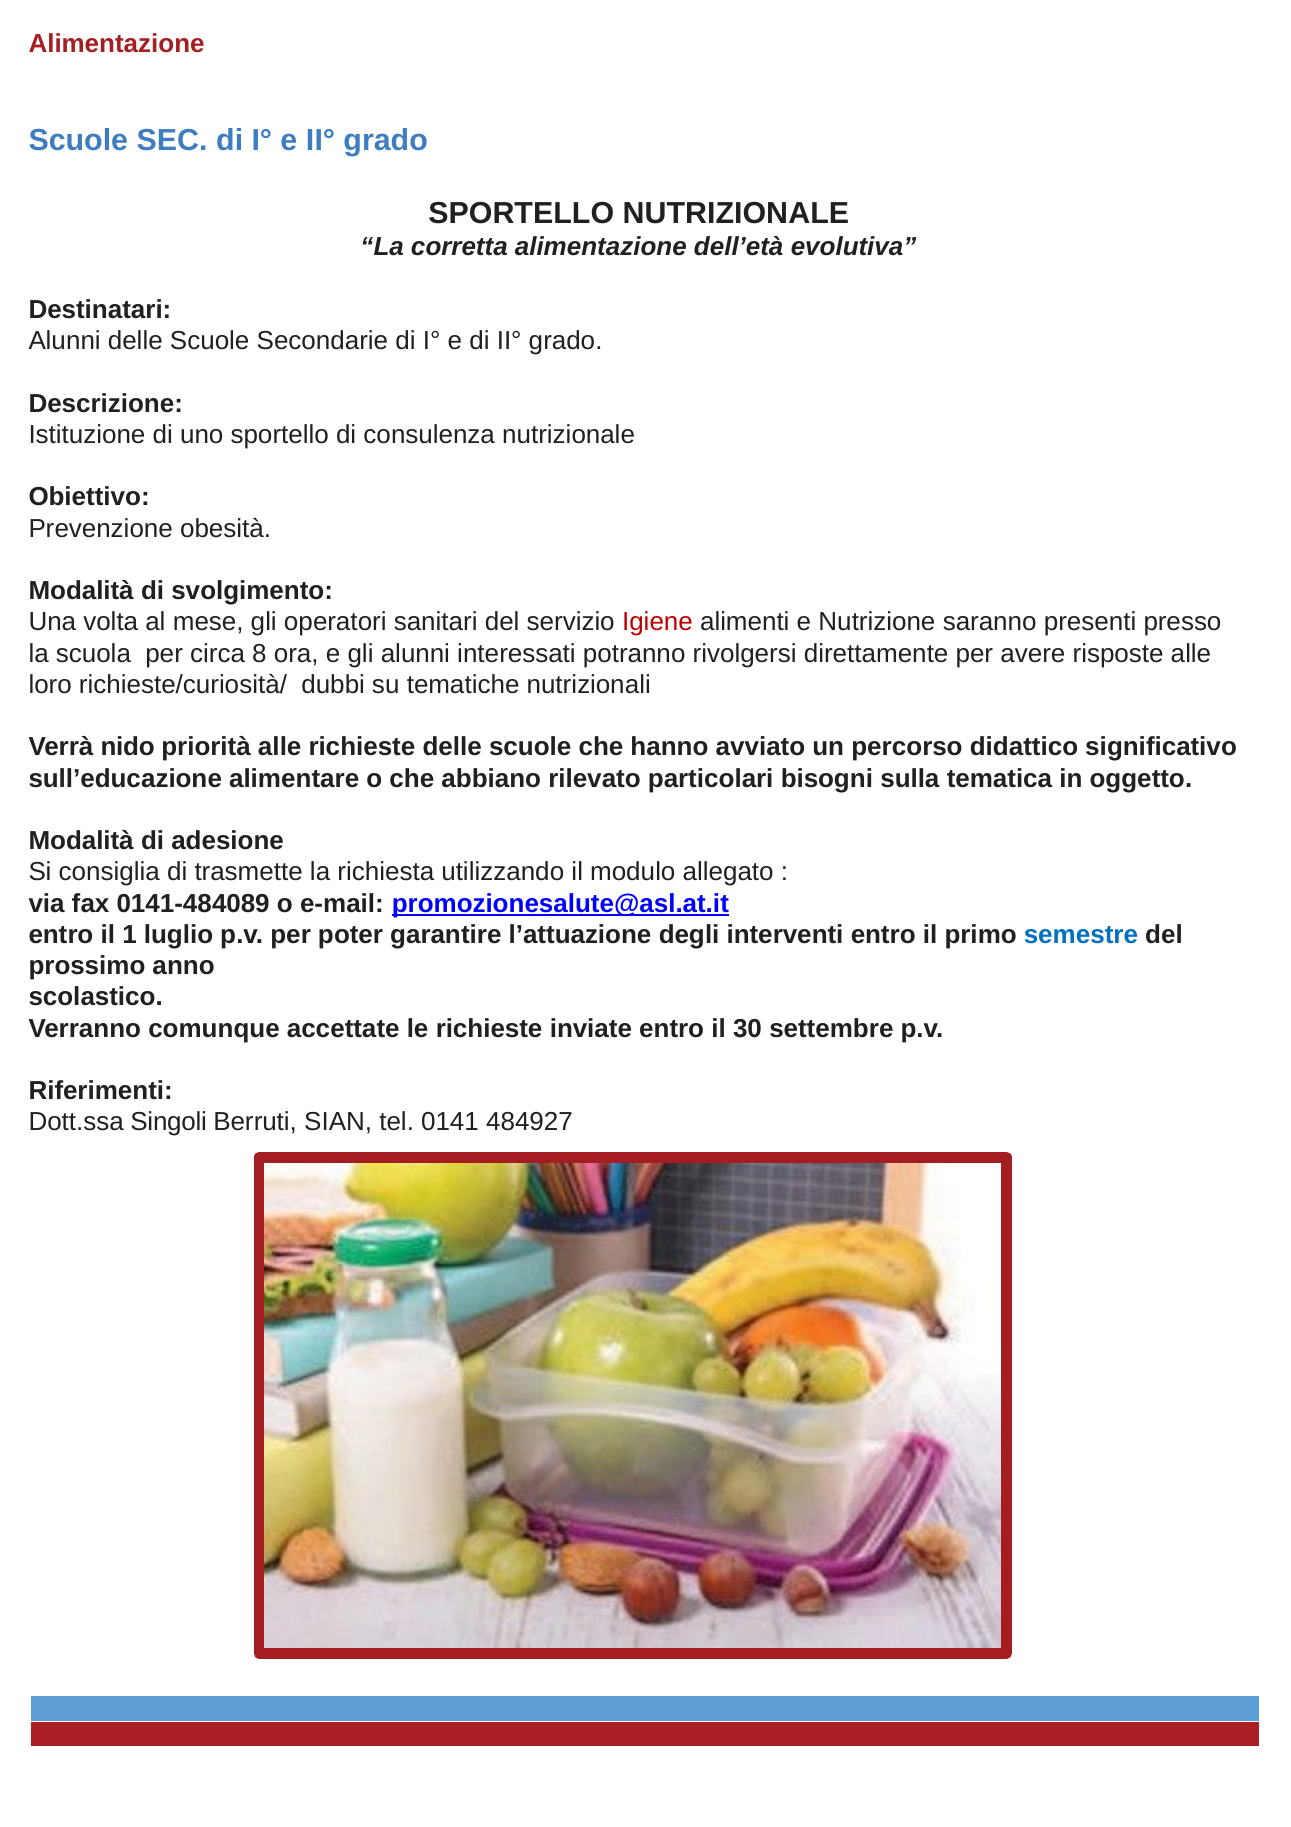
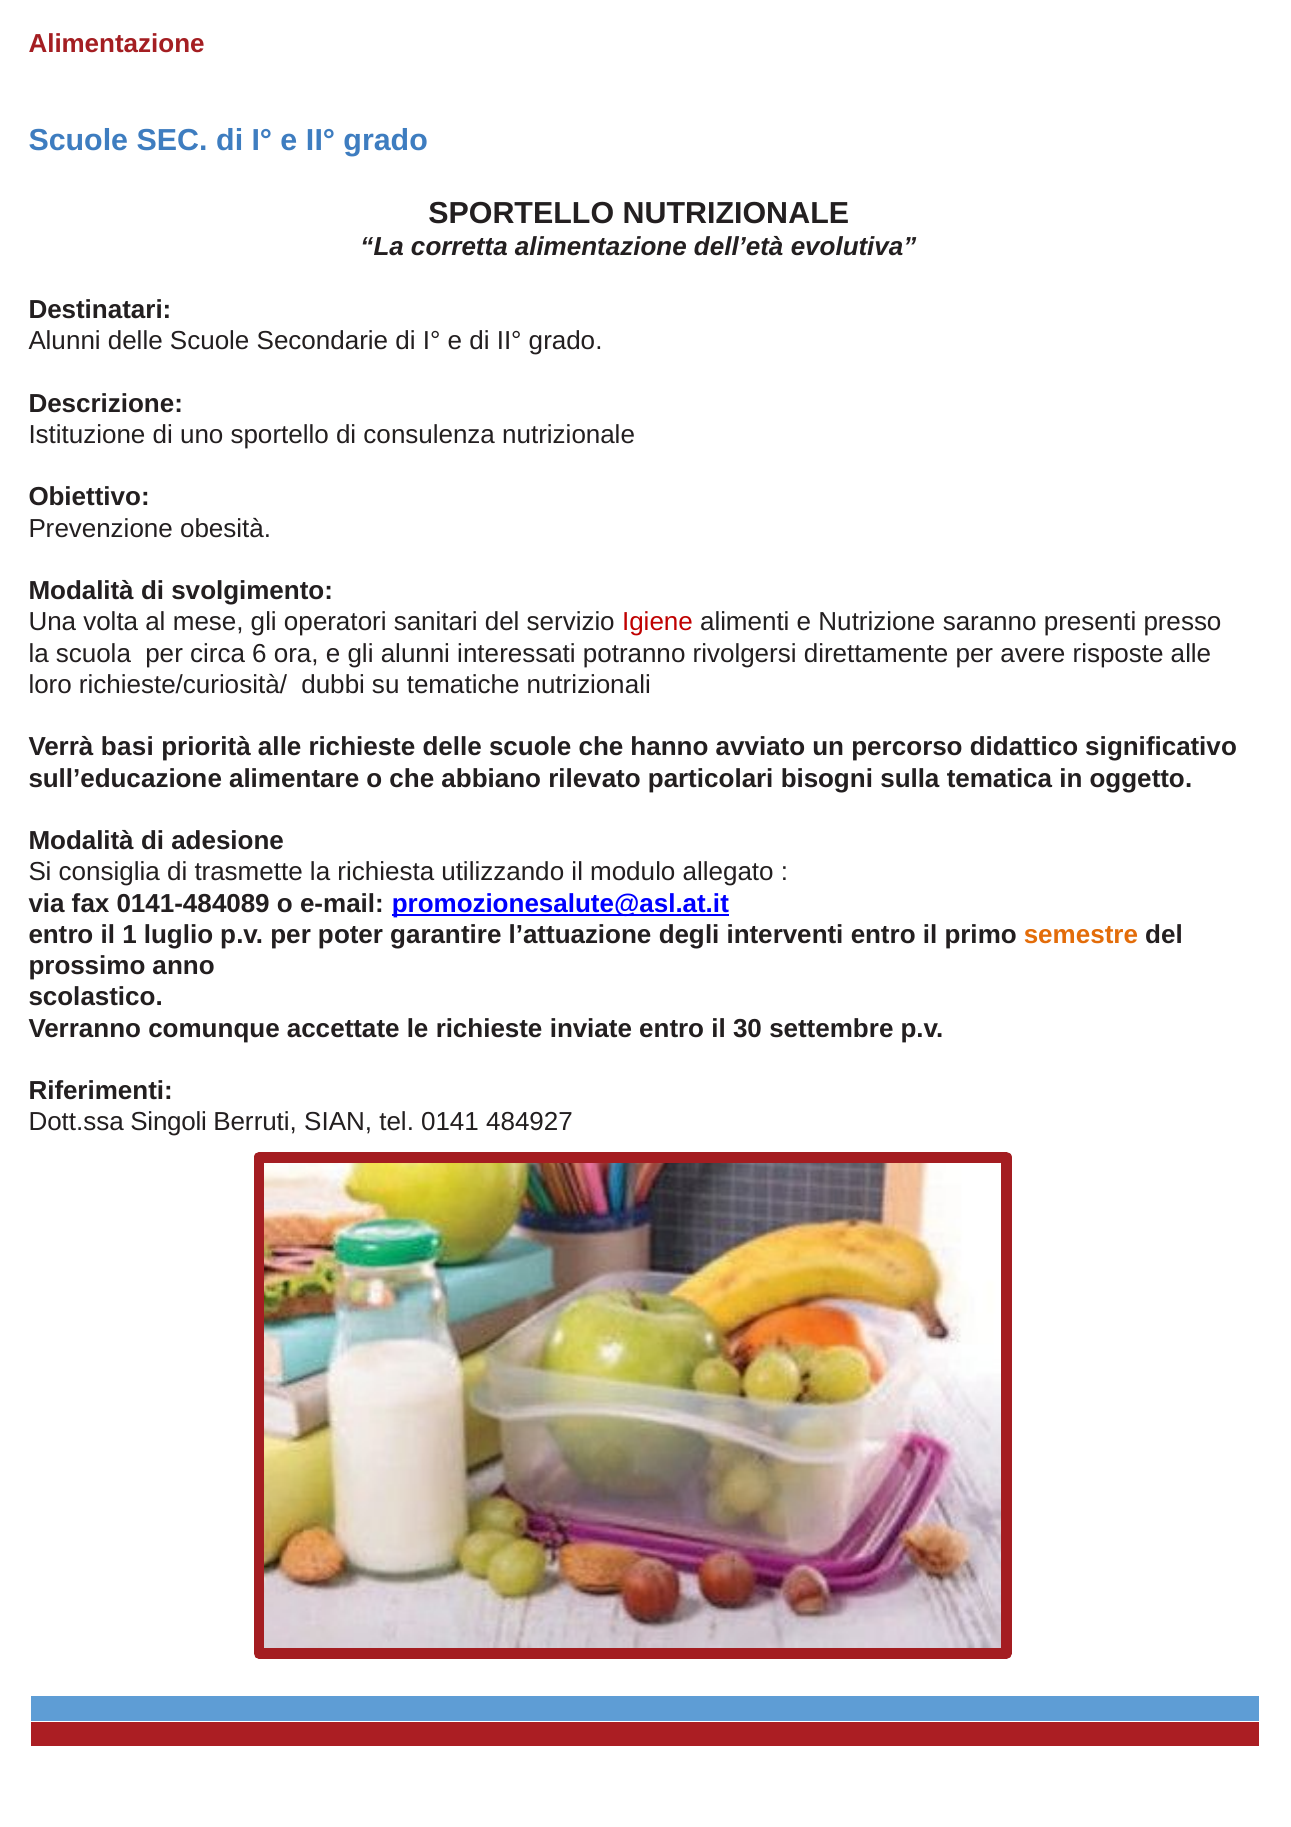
8: 8 -> 6 (259, 654)
nido: nido -> basi (127, 747)
semestre colour: blue -> orange (1081, 935)
